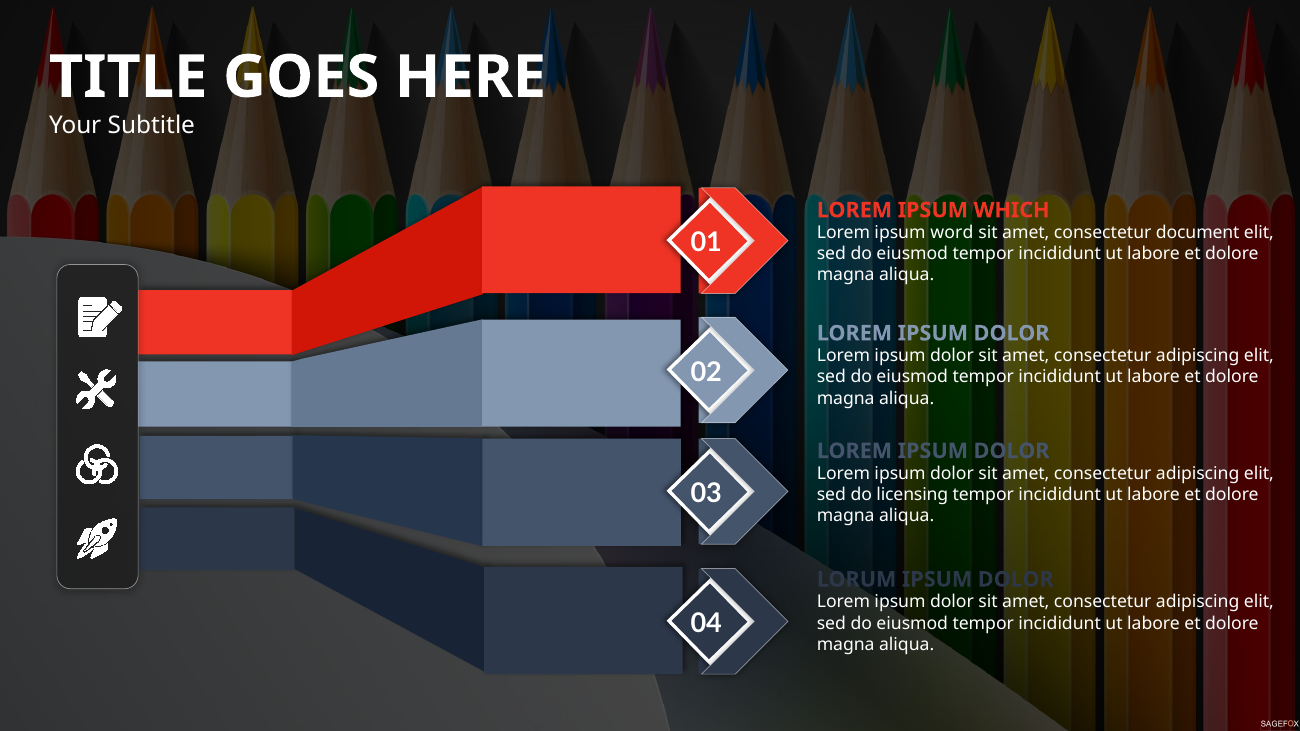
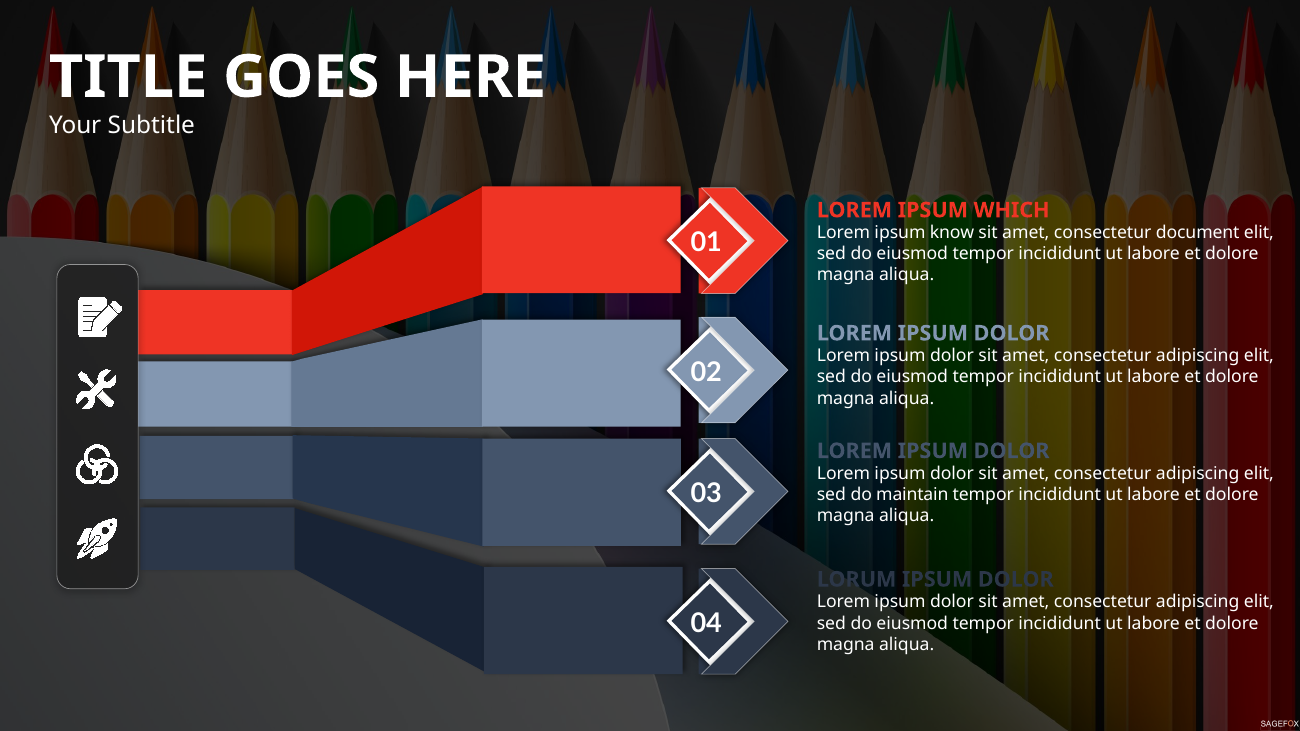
word: word -> know (952, 233)
licensing: licensing -> maintain (912, 495)
